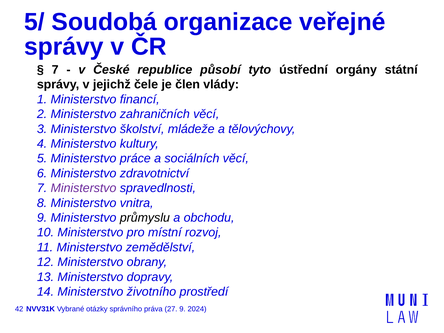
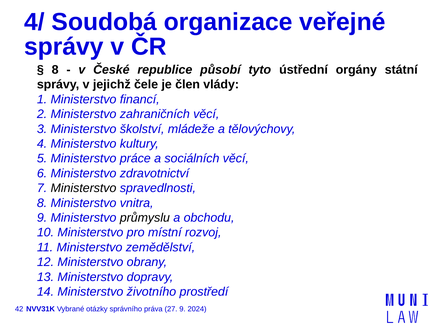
5/: 5/ -> 4/ (35, 22)
7: 7 -> 8 (55, 70)
Ministerstvo colour: purple -> black (84, 188)
